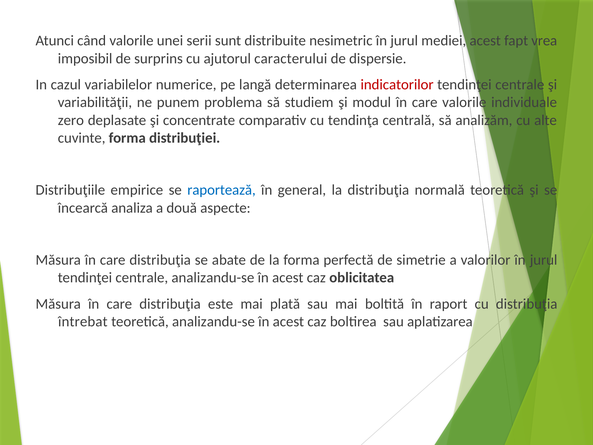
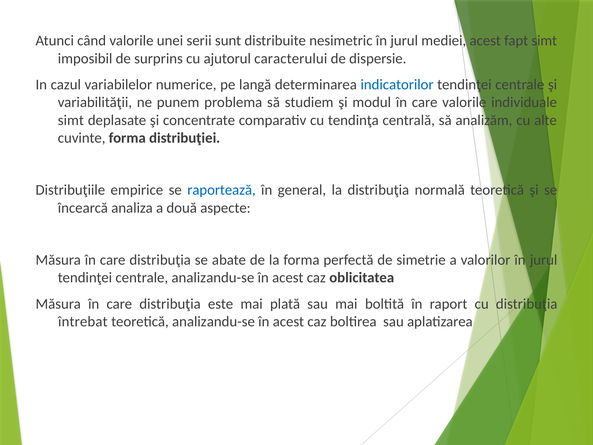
fapt vrea: vrea -> simt (544, 41)
indicatorilor colour: red -> blue (397, 85)
zero: zero -> simt (71, 120)
